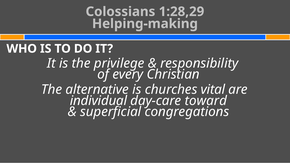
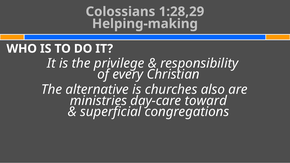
vital: vital -> also (213, 90)
individual: individual -> ministries (98, 101)
